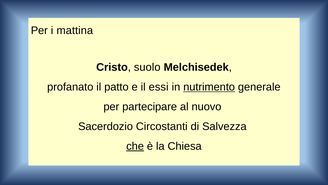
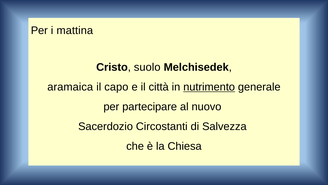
profanato: profanato -> aramaica (70, 87)
patto: patto -> capo (116, 87)
essi: essi -> città (159, 87)
che underline: present -> none (135, 146)
